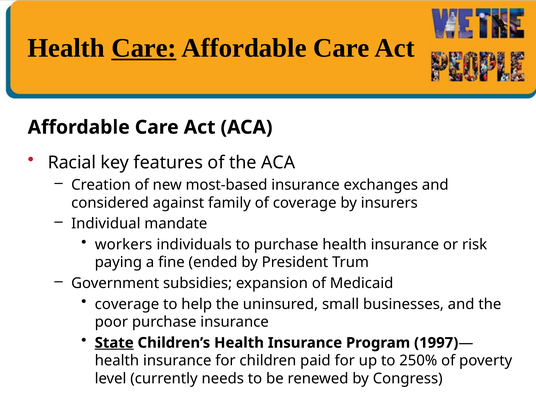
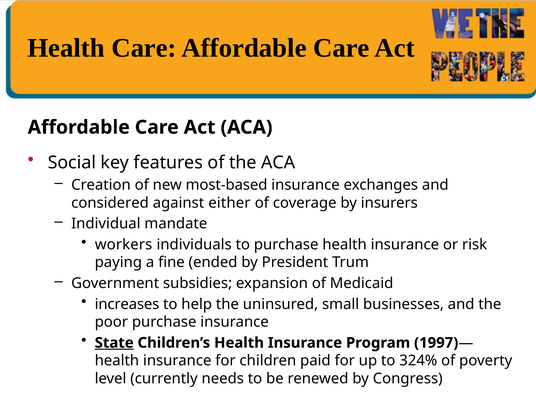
Care underline: present -> none (144, 48)
Racial: Racial -> Social (72, 163)
family: family -> either (229, 203)
coverage: coverage -> increases (127, 304)
250%: 250% -> 324% (418, 361)
